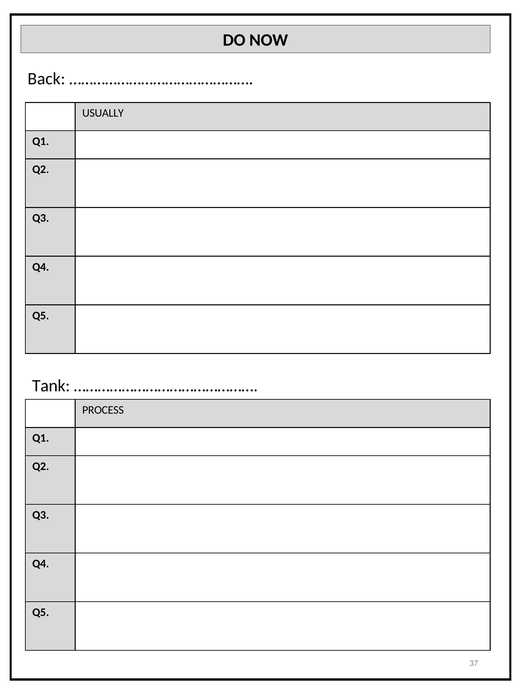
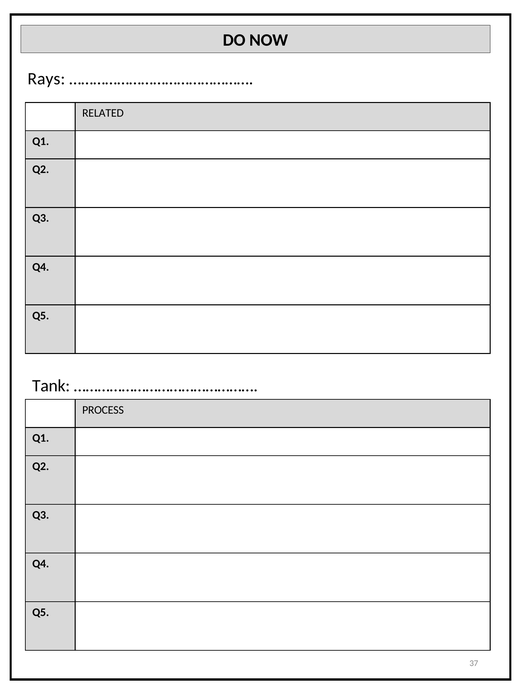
Back: Back -> Rays (46, 79)
USUALLY: USUALLY -> RELATED (103, 113)
